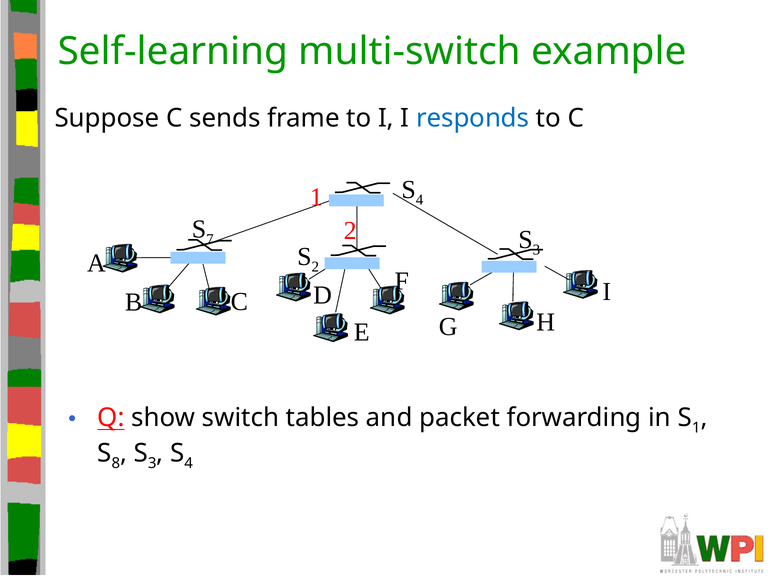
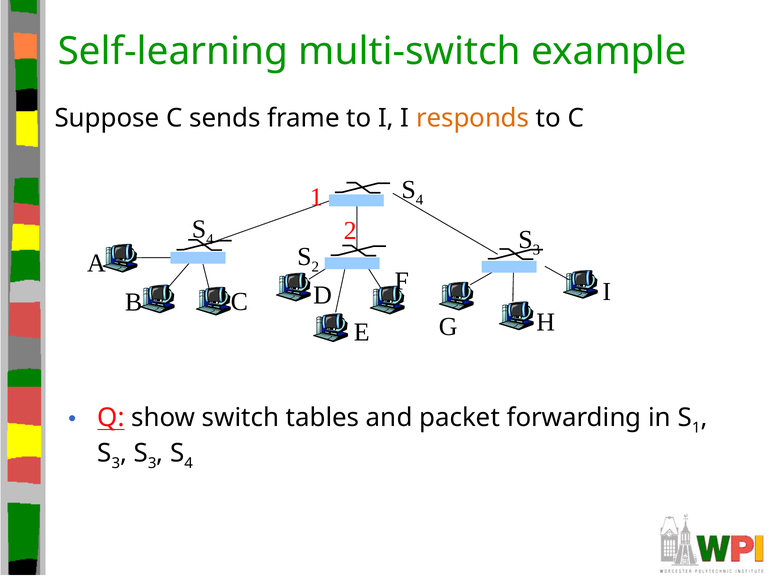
responds colour: blue -> orange (473, 118)
7: 7 -> 4 (210, 239)
8: 8 -> 3 (116, 463)
